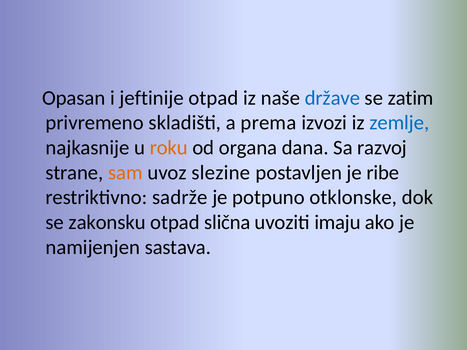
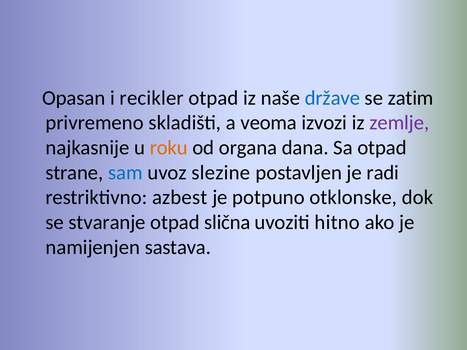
jeftinije: jeftinije -> recikler (152, 98)
prema: prema -> veoma (269, 123)
zemlje colour: blue -> purple (399, 123)
Sa razvoj: razvoj -> otpad (382, 148)
sam colour: orange -> blue (126, 173)
ribe: ribe -> radi (383, 173)
sadrže: sadrže -> azbest (180, 198)
zakonsku: zakonsku -> stvaranje (107, 223)
imaju: imaju -> hitno (337, 223)
